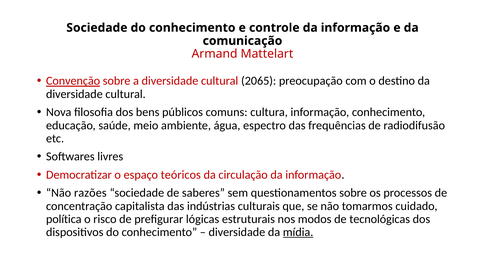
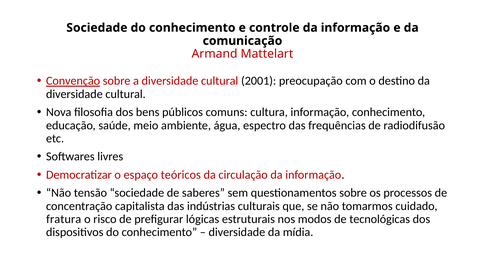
2065: 2065 -> 2001 (259, 81)
razões: razões -> tensão (90, 193)
política: política -> fratura (64, 219)
mídia underline: present -> none (298, 232)
